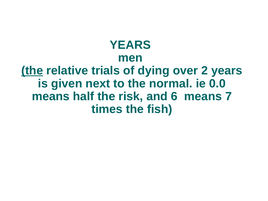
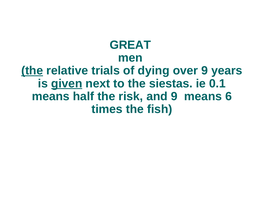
YEARS: YEARS -> GREAT (130, 45)
over 2: 2 -> 9 (205, 71)
given underline: none -> present (67, 84)
normal: normal -> siestas (171, 84)
0.0: 0.0 -> 0.1 (217, 84)
and 6: 6 -> 9 (174, 96)
7: 7 -> 6 (229, 96)
